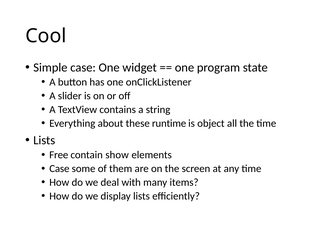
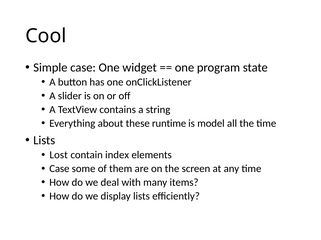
object: object -> model (211, 124)
Free: Free -> Lost (59, 155)
show: show -> index (117, 155)
